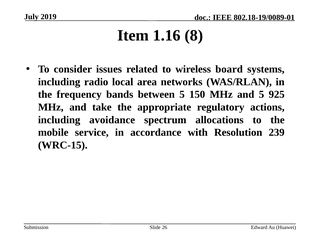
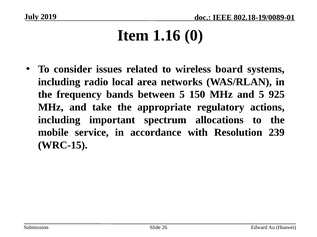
8: 8 -> 0 (194, 35)
avoidance: avoidance -> important (112, 120)
